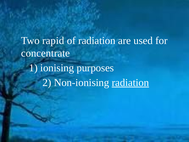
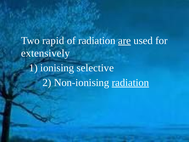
are underline: none -> present (124, 40)
concentrate: concentrate -> extensively (45, 53)
purposes: purposes -> selective (95, 68)
